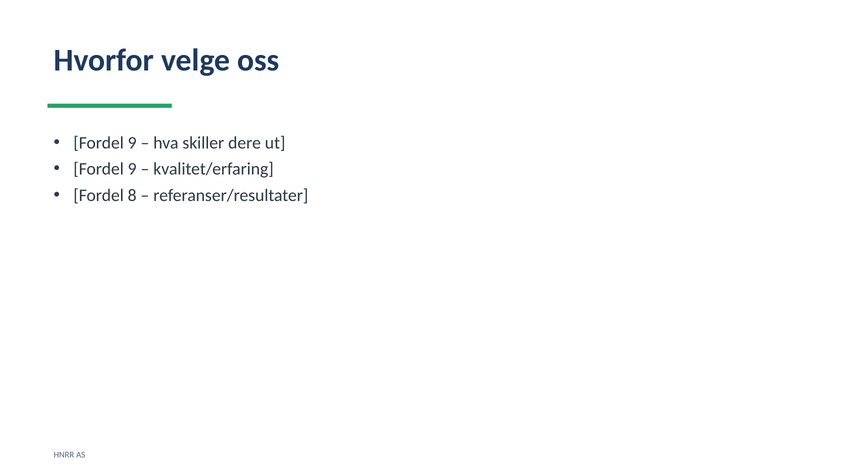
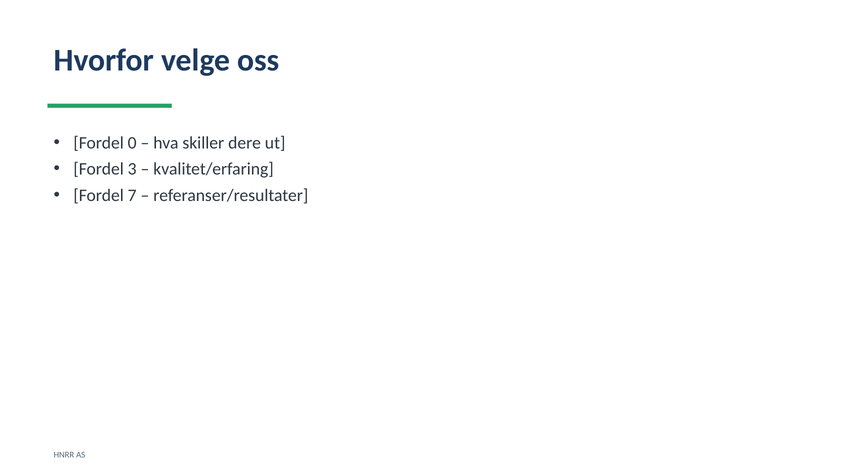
9: 9 -> 0 (132, 143)
9: 9 -> 3 (132, 169)
8: 8 -> 7 (132, 195)
